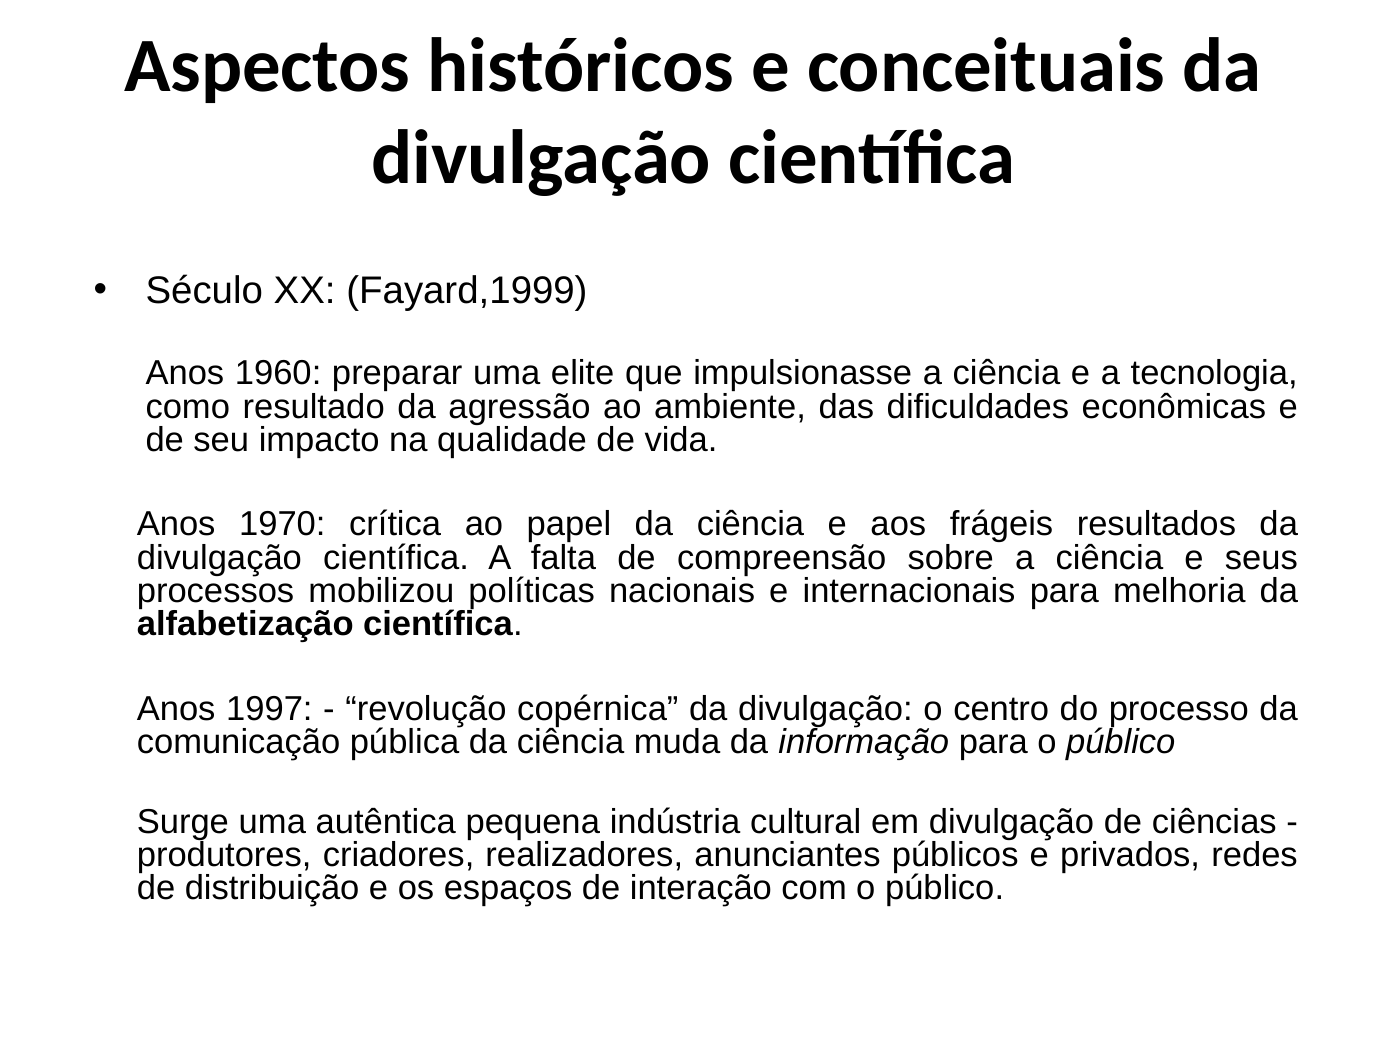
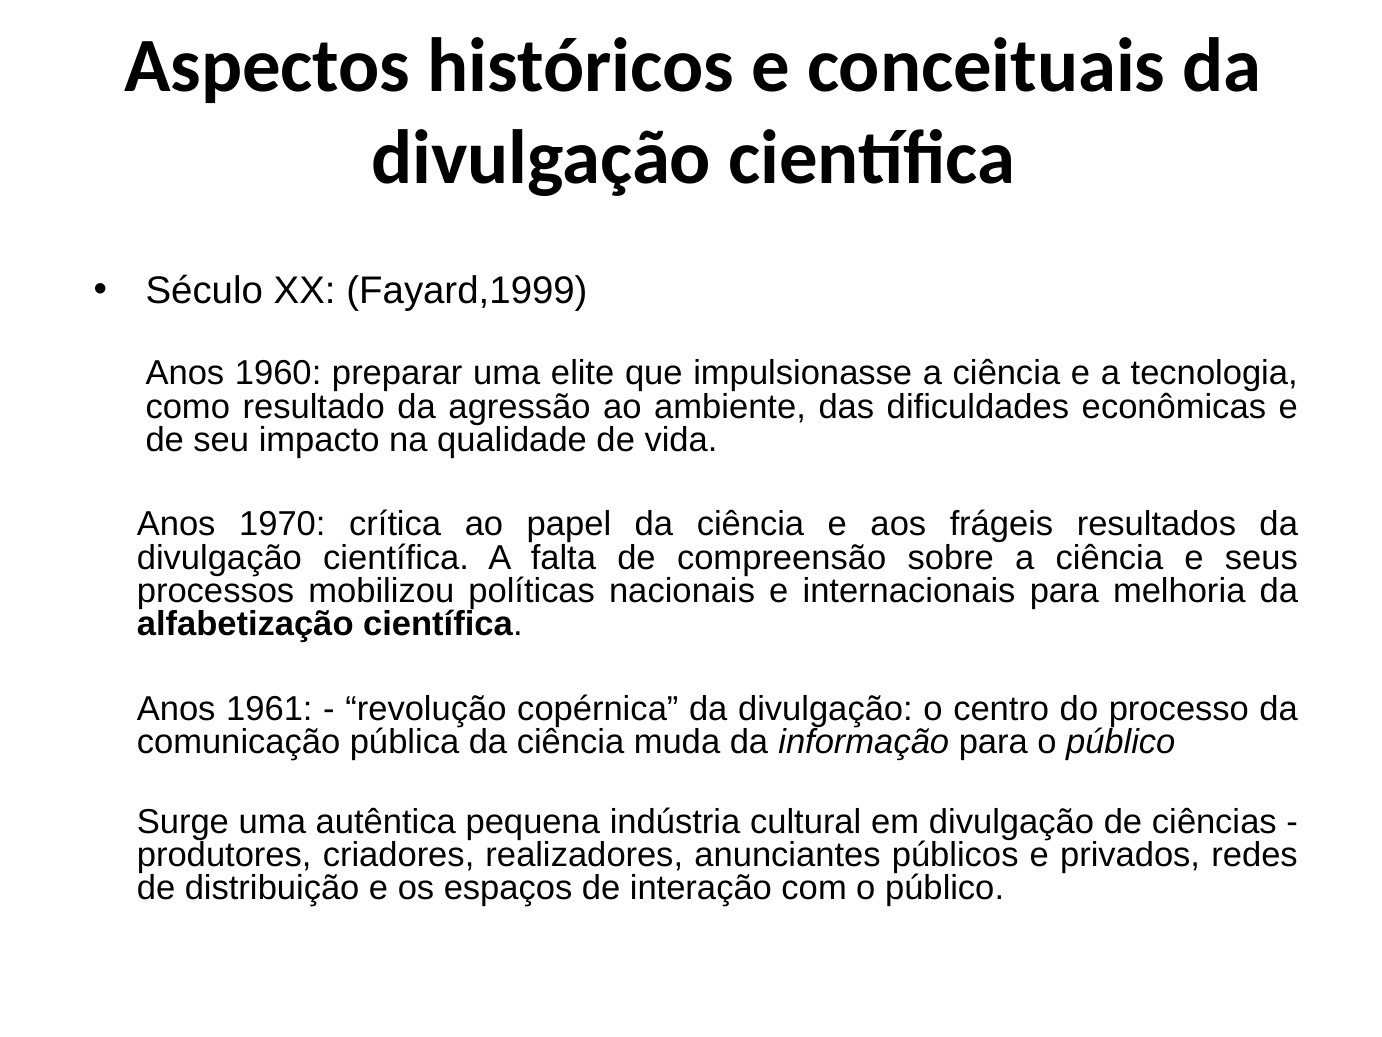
1997: 1997 -> 1961 (269, 708)
